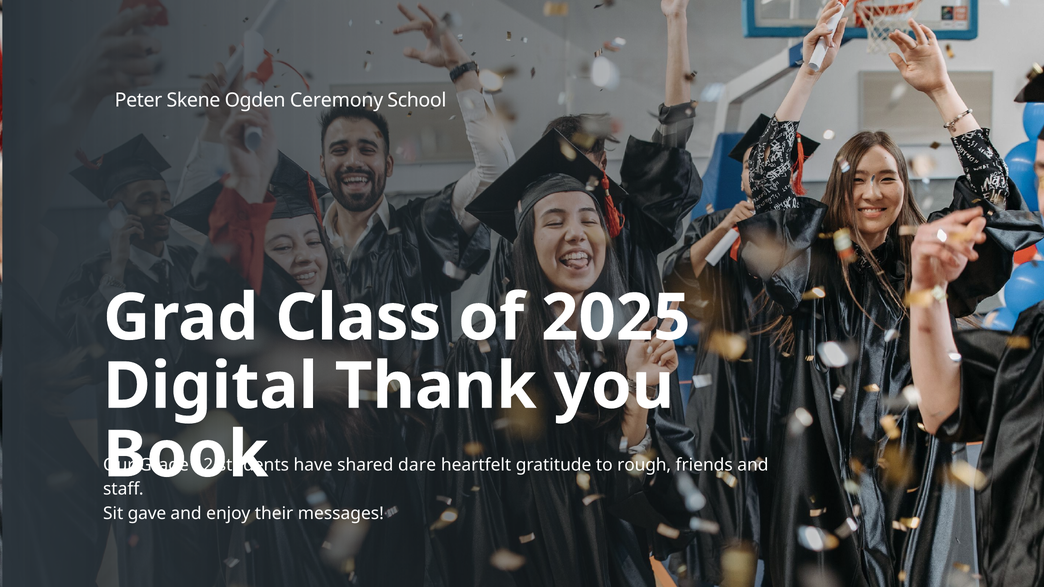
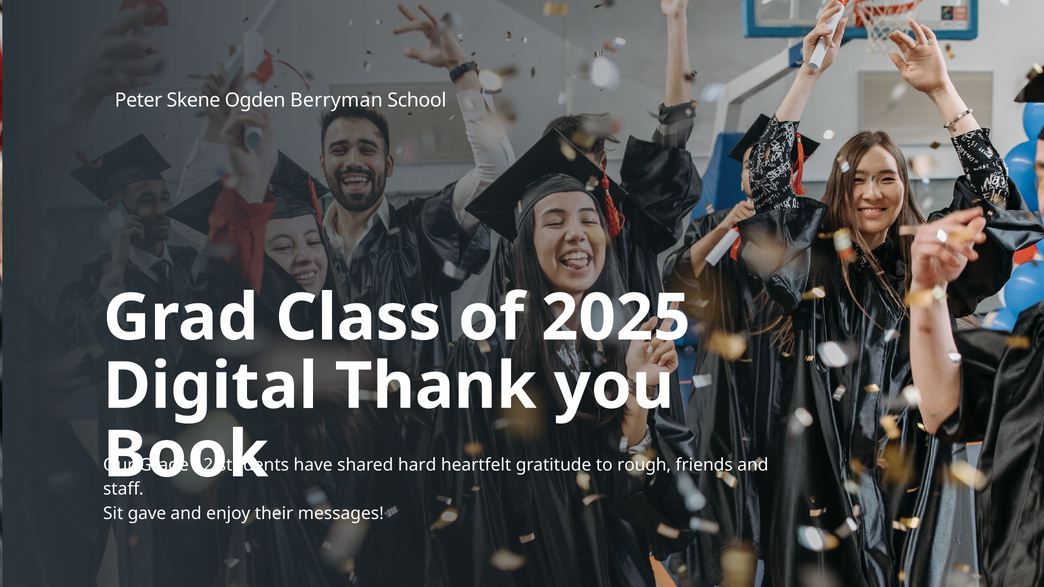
Ceremony: Ceremony -> Berryman (336, 100)
dare: dare -> hard (417, 465)
